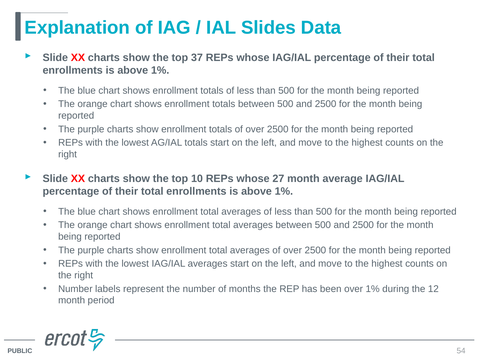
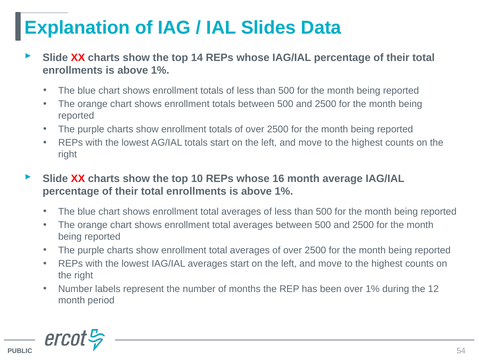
37: 37 -> 14 (197, 58)
27: 27 -> 16 (278, 178)
